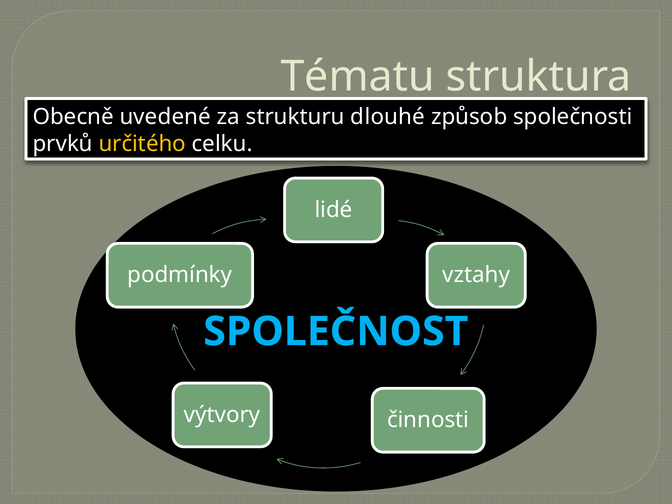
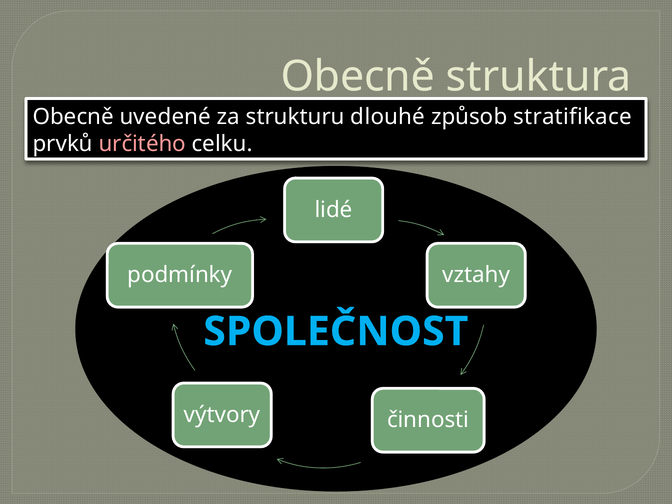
Tématu: Tématu -> Obecně (358, 76)
společnosti: společnosti -> stratifikace (573, 117)
určitého colour: yellow -> pink (142, 144)
